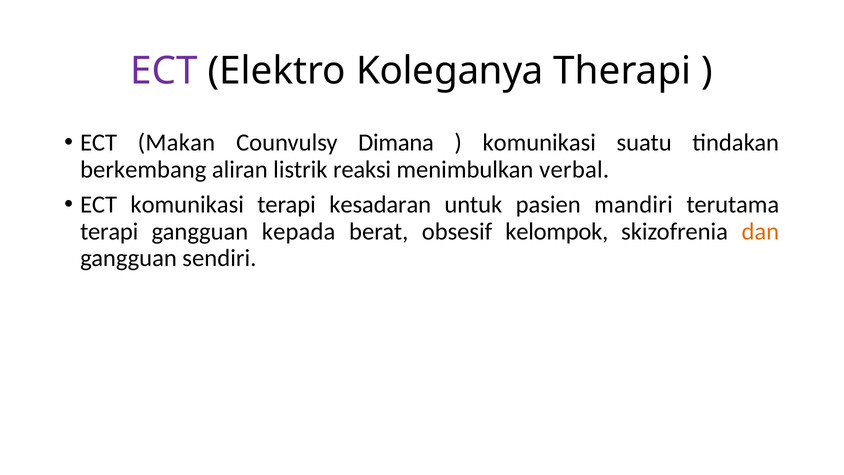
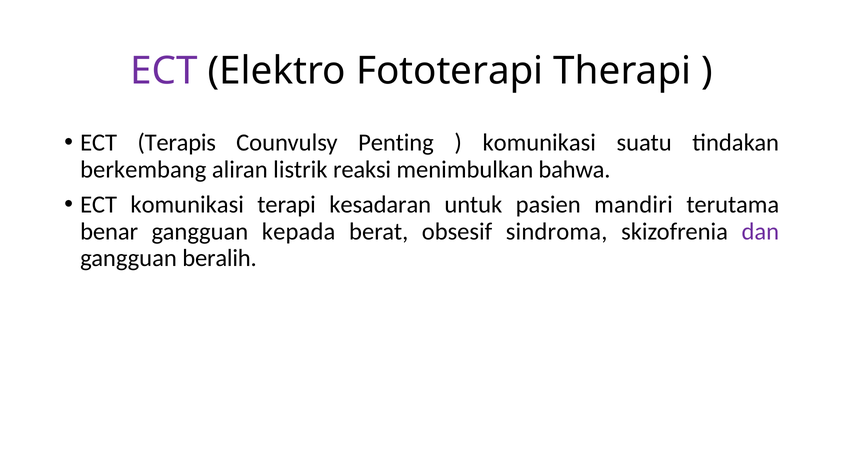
Koleganya: Koleganya -> Fototerapi (450, 71)
Makan: Makan -> Terapis (177, 143)
Dimana: Dimana -> Penting (396, 143)
verbal: verbal -> bahwa (574, 169)
terapi: terapi -> benar (109, 231)
kelompok: kelompok -> sindroma (557, 231)
dan colour: orange -> purple (760, 231)
sendiri: sendiri -> beralih (220, 258)
